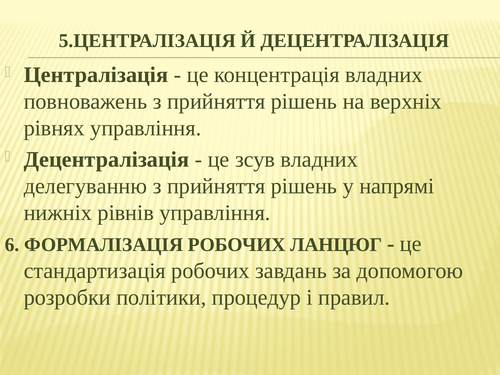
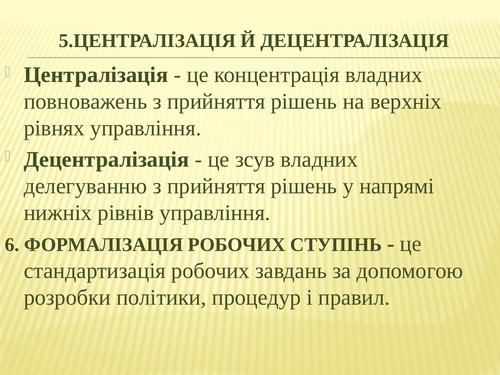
ЛАНЦЮГ: ЛАНЦЮГ -> СТУПІНЬ (336, 245)
